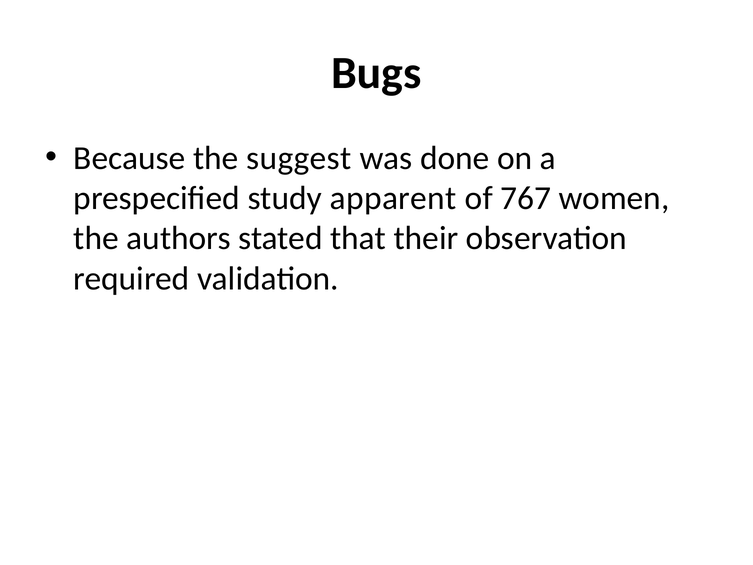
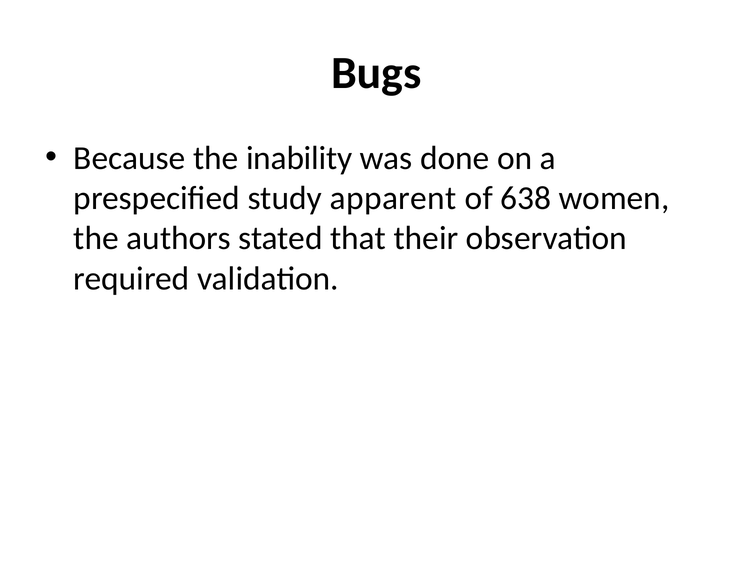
suggest: suggest -> inability (299, 158)
767: 767 -> 638 (526, 198)
